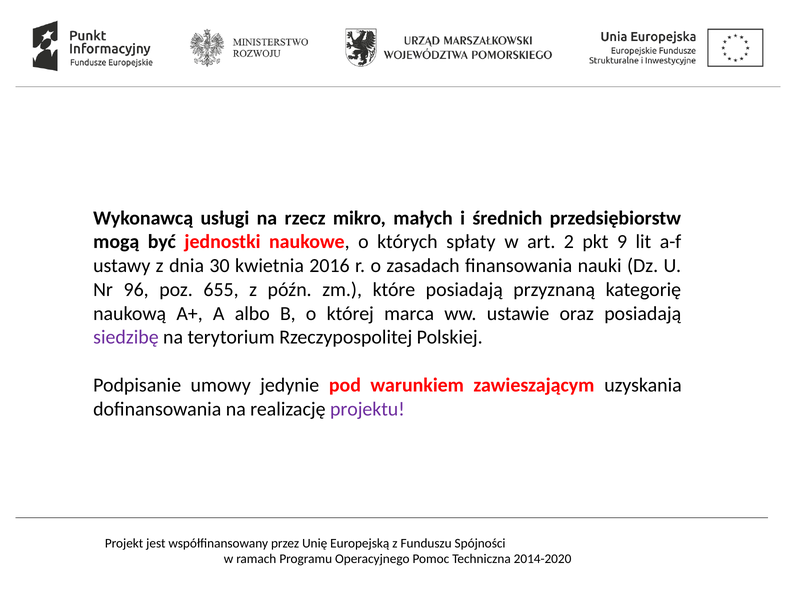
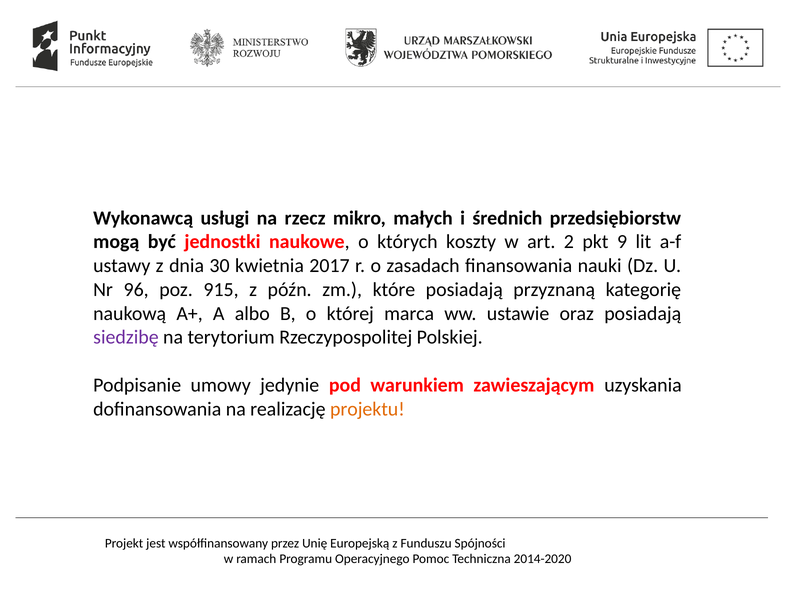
spłaty: spłaty -> koszty (471, 242)
2016: 2016 -> 2017 (330, 266)
655: 655 -> 915 (221, 290)
projektu colour: purple -> orange (367, 409)
